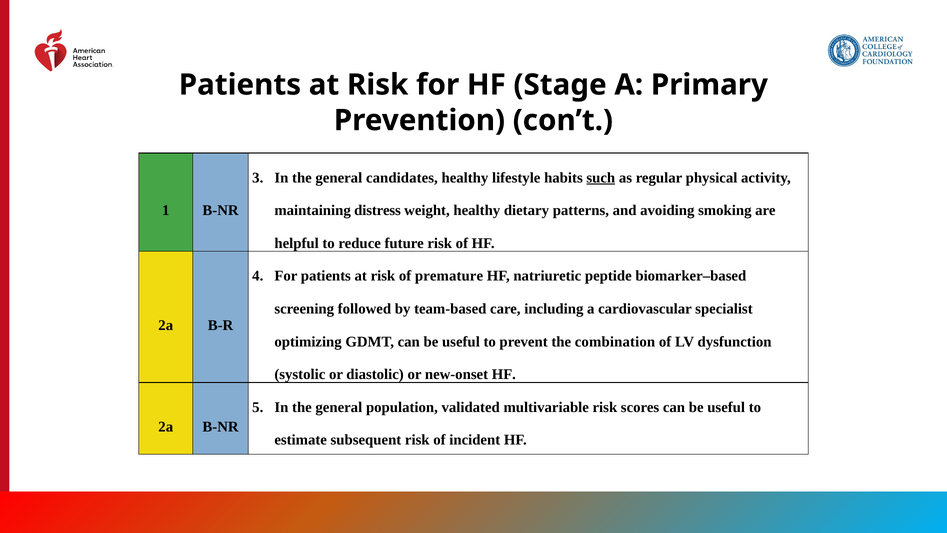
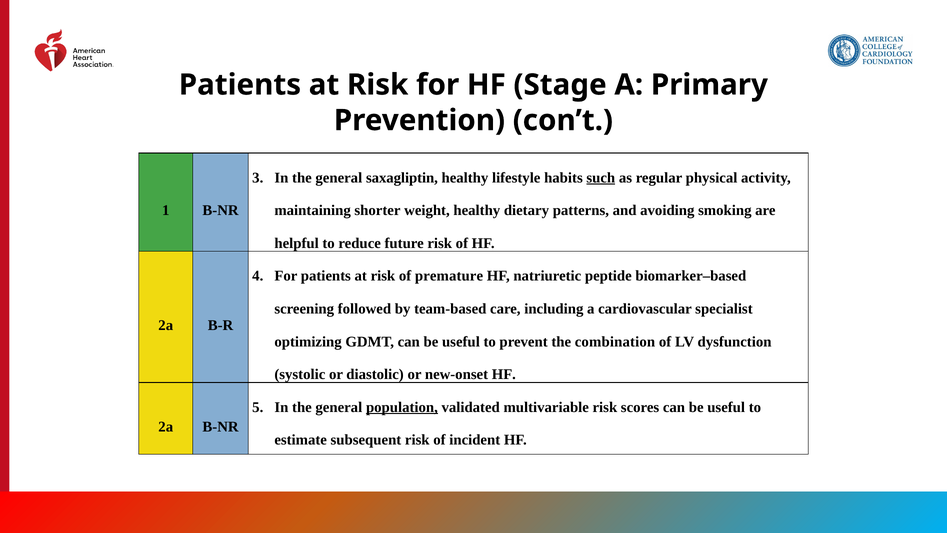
candidates: candidates -> saxagliptin (402, 178)
distress: distress -> shorter (377, 210)
population underline: none -> present (402, 407)
